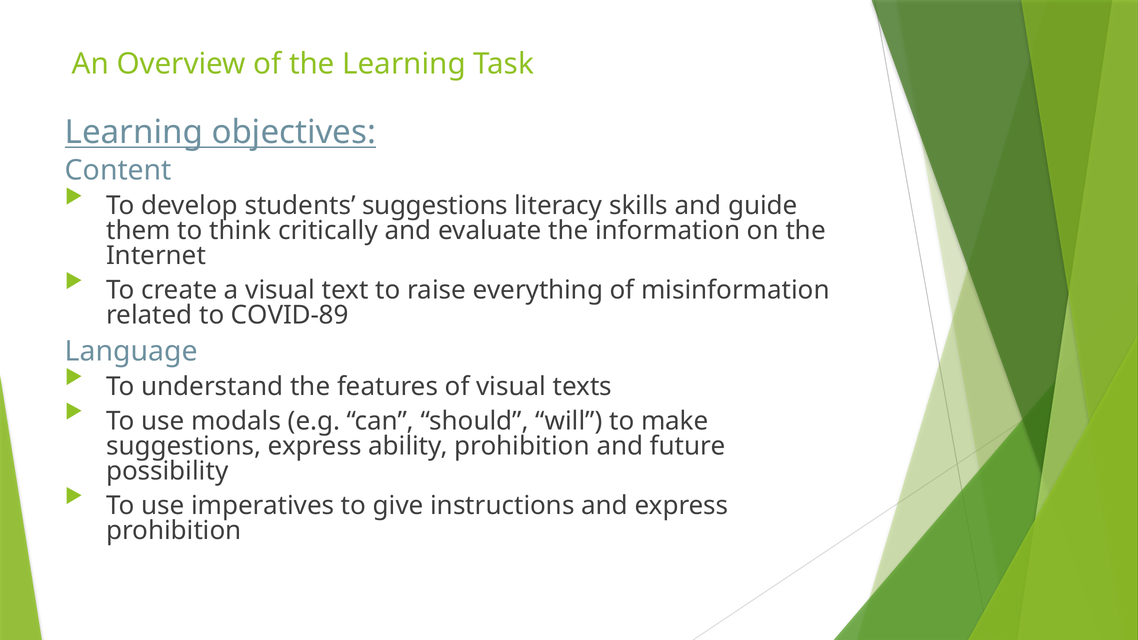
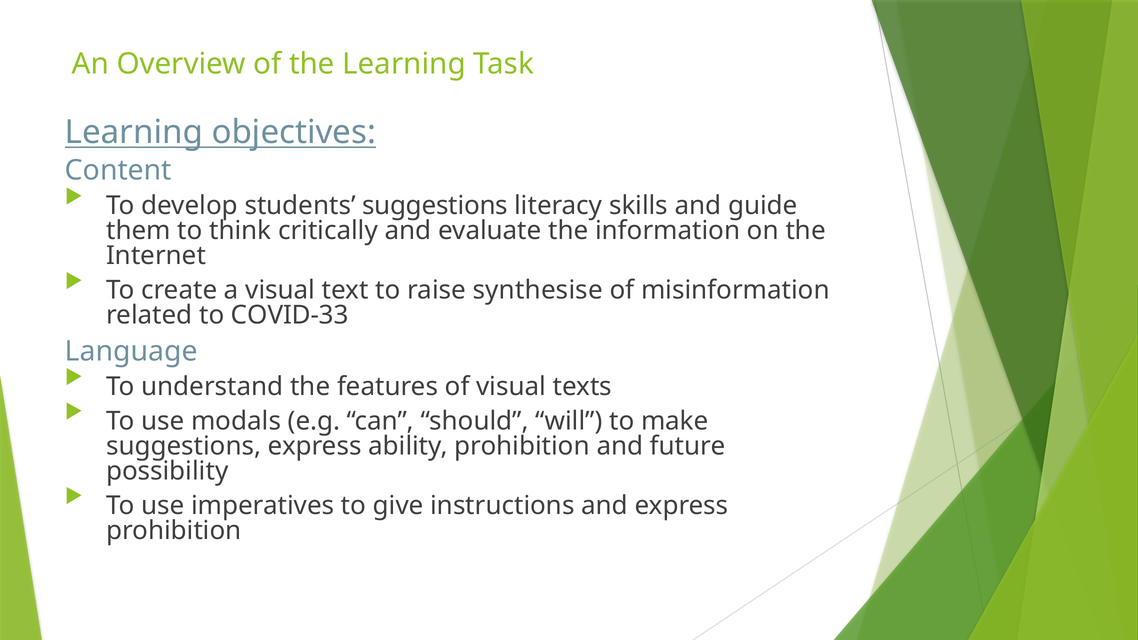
everything: everything -> synthesise (538, 290)
COVID-89: COVID-89 -> COVID-33 (290, 315)
